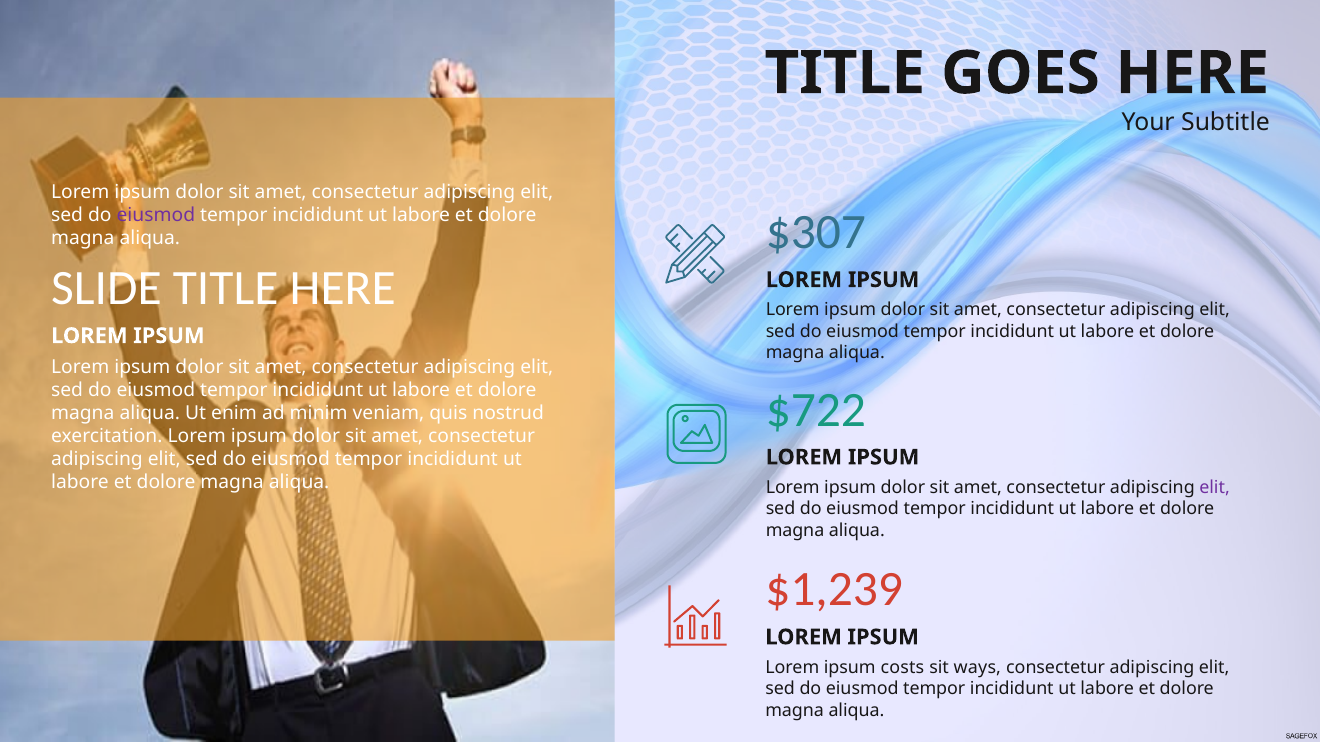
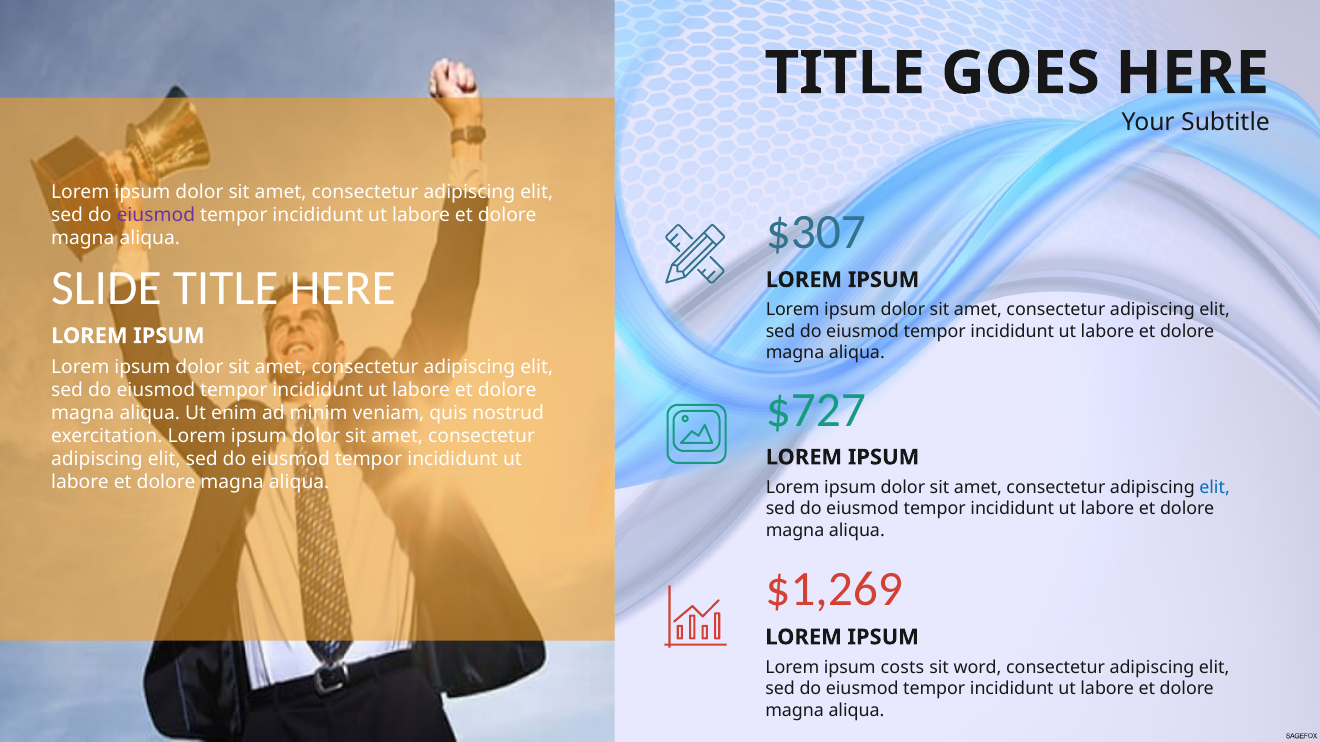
$722: $722 -> $727 (816, 410)
elit colour: purple -> blue (1215, 488)
$1,239: $1,239 -> $1,269 (834, 590)
ways: ways -> word (978, 668)
